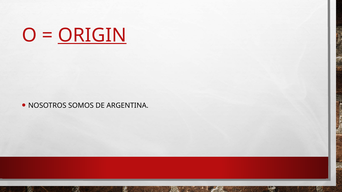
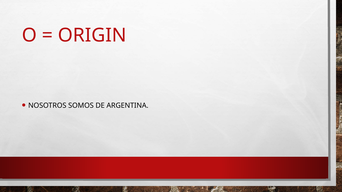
ORIGIN underline: present -> none (92, 35)
